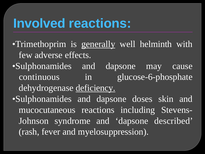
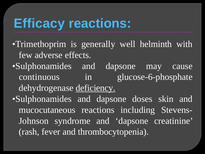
Involved: Involved -> Efficacy (39, 23)
generally underline: present -> none (98, 44)
described: described -> creatinine (174, 121)
myelosuppression: myelosuppression -> thrombocytopenia (113, 132)
